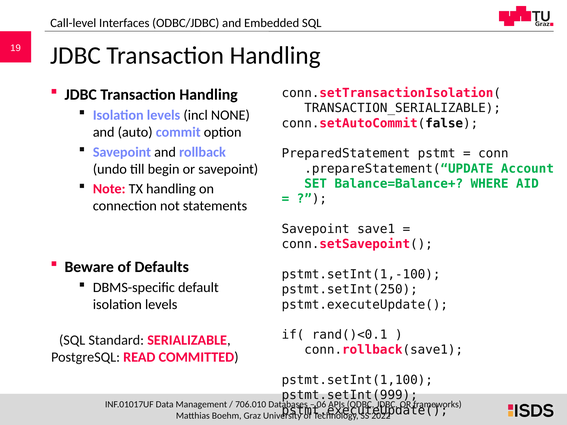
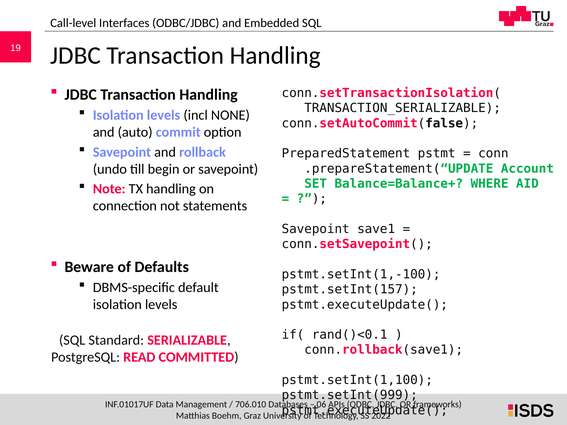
pstmt.setInt(250: pstmt.setInt(250 -> pstmt.setInt(157 (350, 290)
